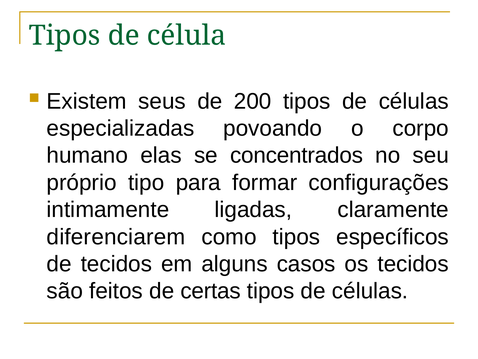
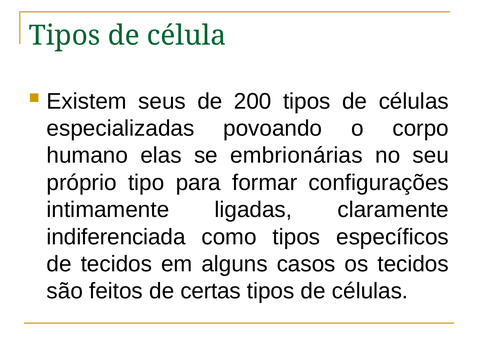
concentrados: concentrados -> embrionárias (296, 155)
diferenciarem: diferenciarem -> indiferenciada (116, 237)
